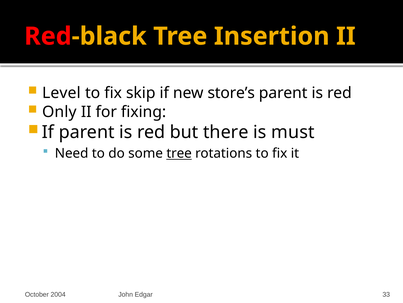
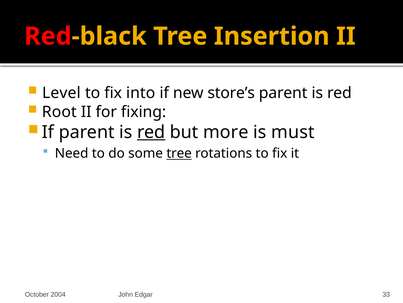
skip: skip -> into (141, 93)
Only: Only -> Root (59, 112)
red underline: none -> present (151, 132)
there: there -> more (226, 132)
